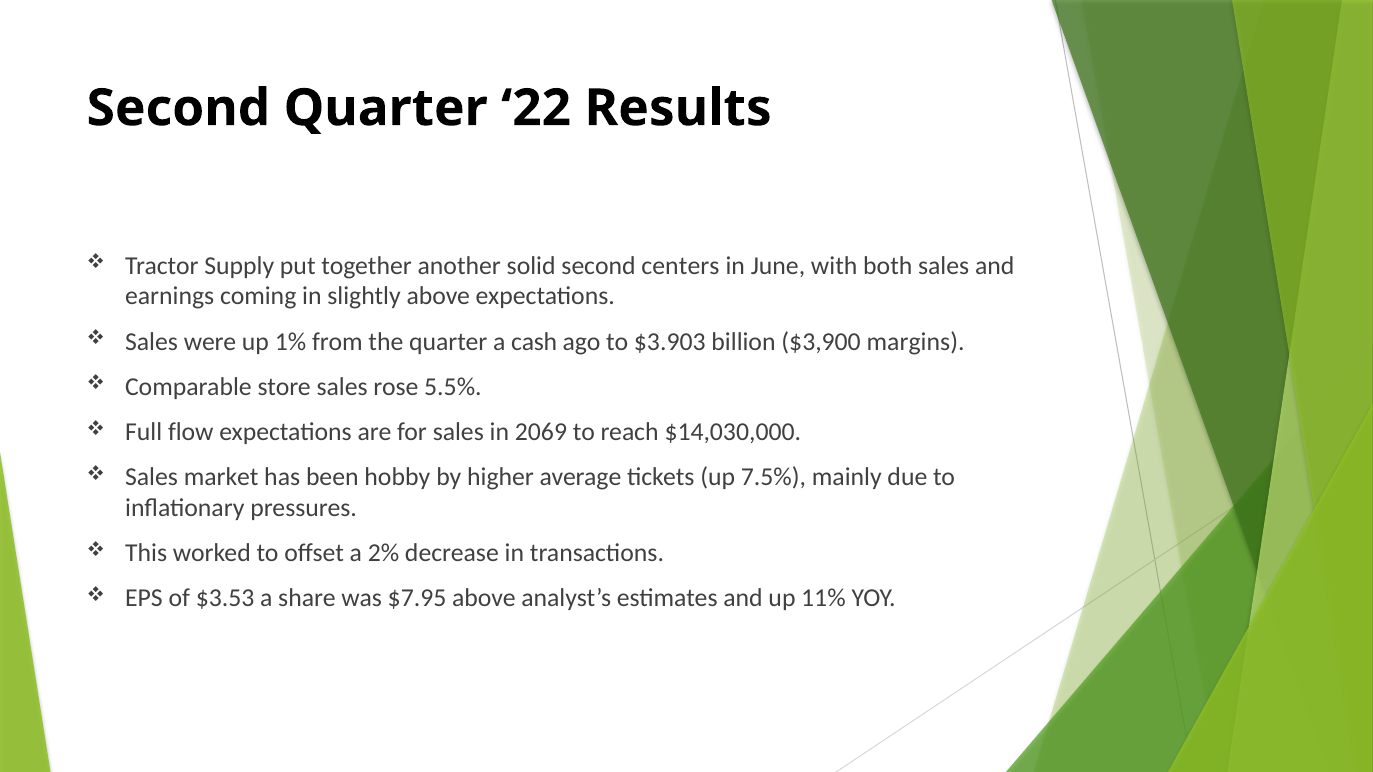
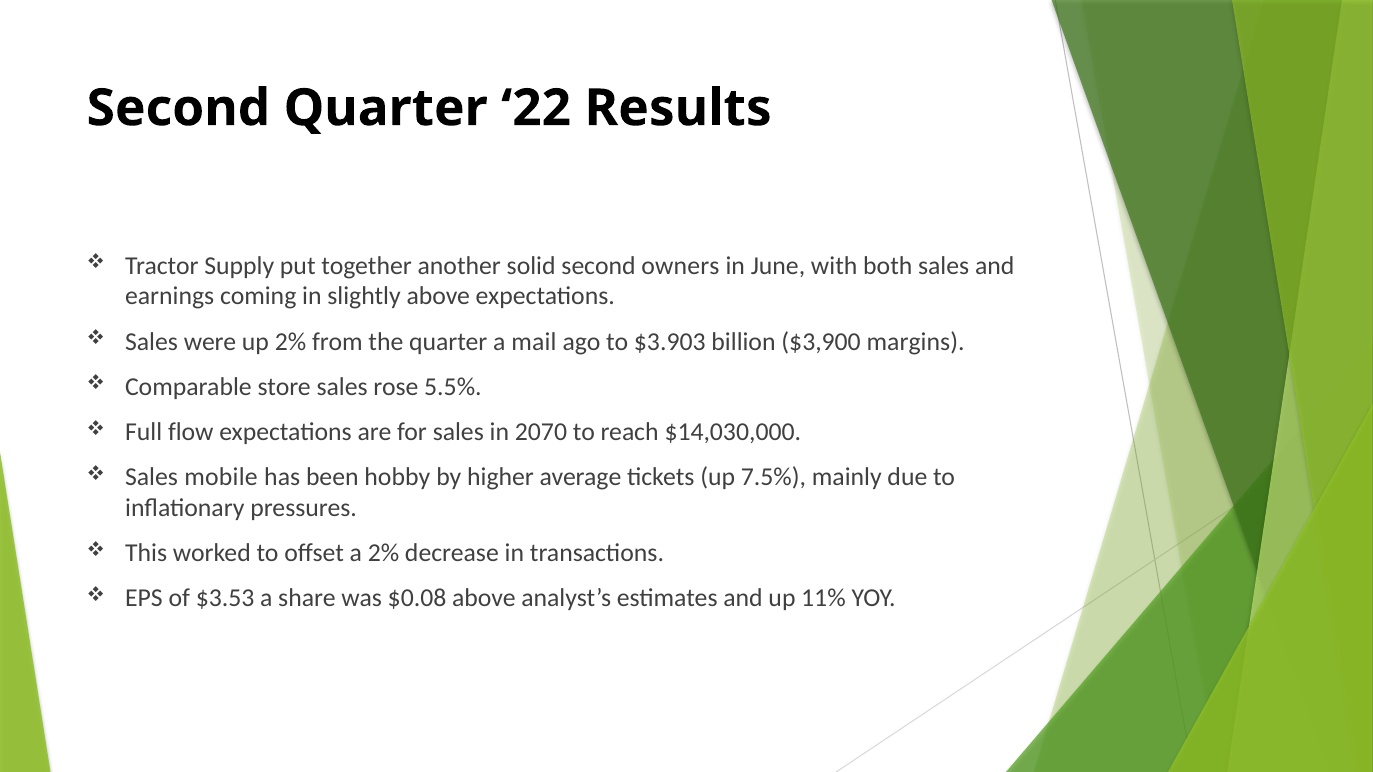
centers: centers -> owners (680, 266)
up 1%: 1% -> 2% (291, 342)
cash: cash -> mail (534, 342)
2069: 2069 -> 2070 (541, 432)
market: market -> mobile (221, 477)
$7.95: $7.95 -> $0.08 (417, 599)
